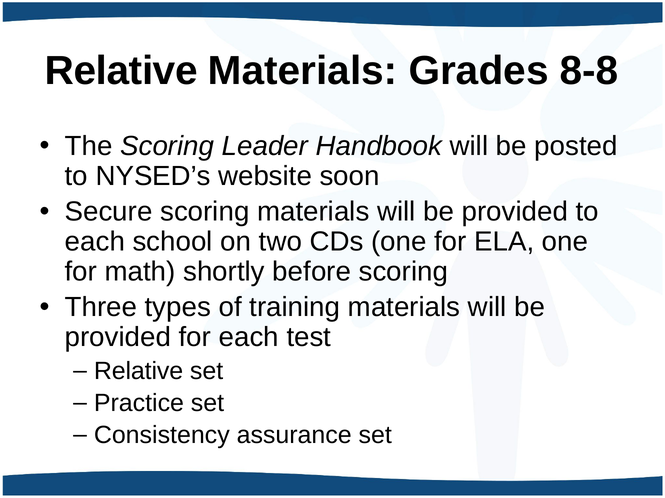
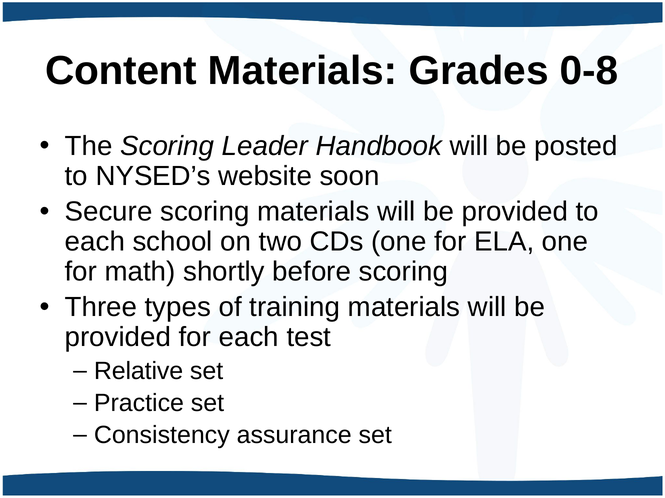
Relative: Relative -> Content (121, 71)
8-8: 8-8 -> 0-8 (589, 71)
